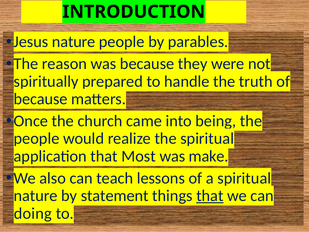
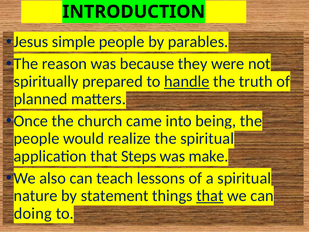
Jesus nature: nature -> simple (74, 42)
handle underline: none -> present (187, 81)
because: because -> planned (41, 99)
Most: Most -> Steps (139, 156)
